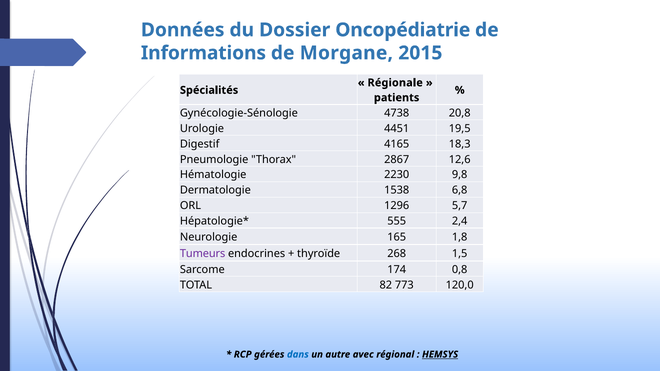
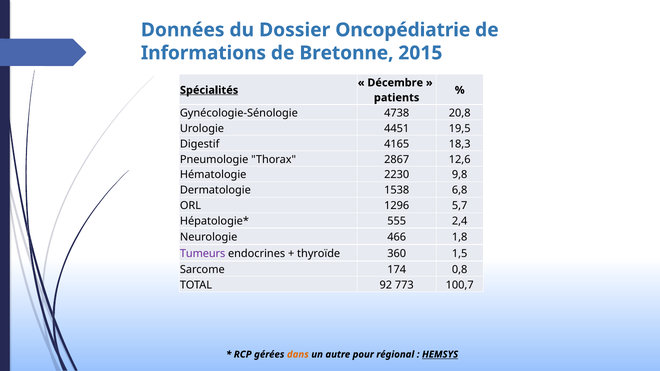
Morgane: Morgane -> Bretonne (347, 53)
Régionale: Régionale -> Décembre (395, 83)
Spécialités underline: none -> present (209, 90)
165: 165 -> 466 (397, 237)
268: 268 -> 360 (397, 254)
82: 82 -> 92 (386, 285)
120,0: 120,0 -> 100,7 (460, 285)
dans colour: blue -> orange (298, 355)
avec: avec -> pour (363, 355)
